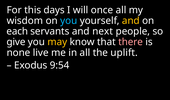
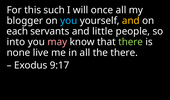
days: days -> such (54, 10)
wisdom: wisdom -> blogger (25, 21)
next: next -> little (103, 31)
give: give -> into (16, 42)
may colour: yellow -> pink (57, 42)
there colour: pink -> light green (131, 42)
the uplift: uplift -> there (124, 52)
9:54: 9:54 -> 9:17 (60, 65)
